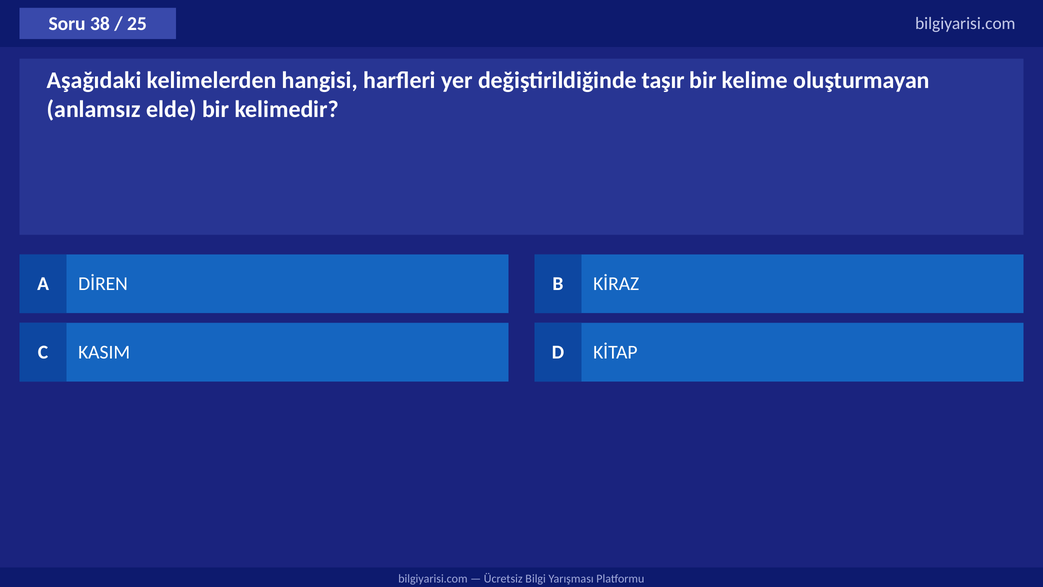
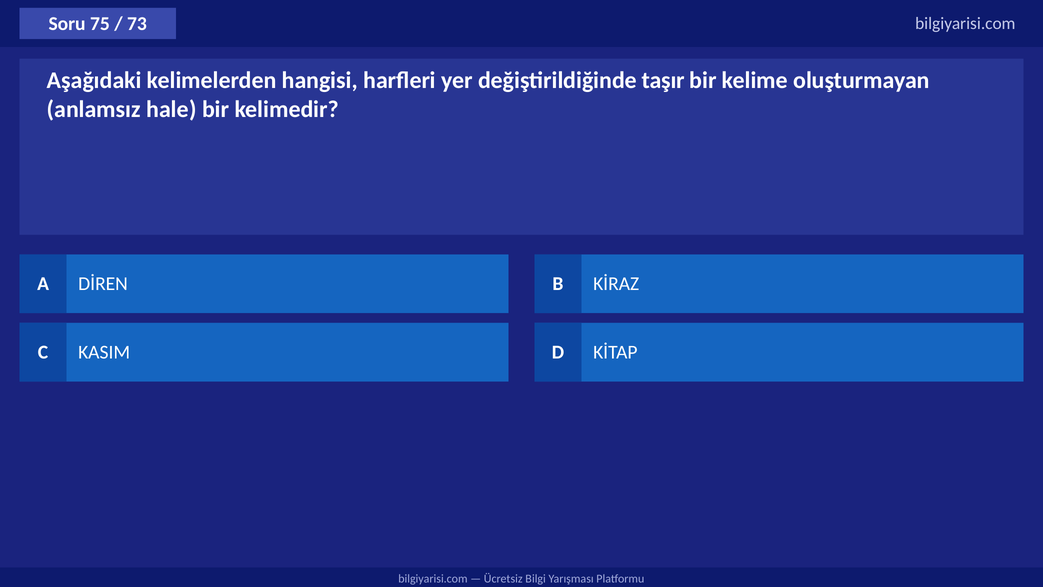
38: 38 -> 75 (100, 24)
25: 25 -> 73 (137, 24)
elde: elde -> hale (171, 109)
